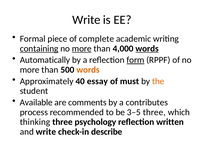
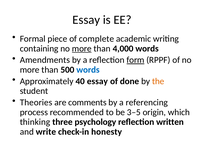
Write: Write -> Essay (86, 20)
containing underline: present -> none (39, 49)
words underline: present -> none (147, 49)
Automatically: Automatically -> Amendments (45, 60)
words colour: orange -> blue (88, 70)
must: must -> done (129, 81)
Available: Available -> Theories (36, 102)
contributes: contributes -> referencing (147, 102)
3–5 three: three -> origin (154, 112)
describe: describe -> honesty (107, 132)
